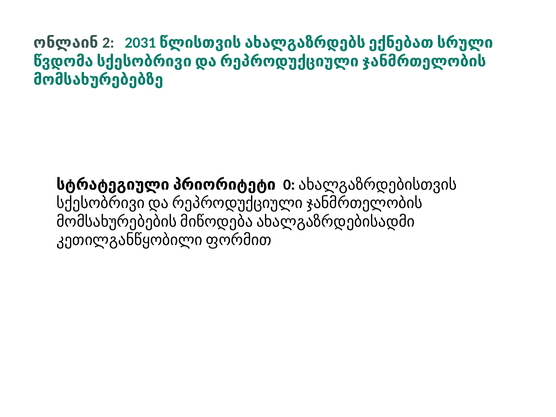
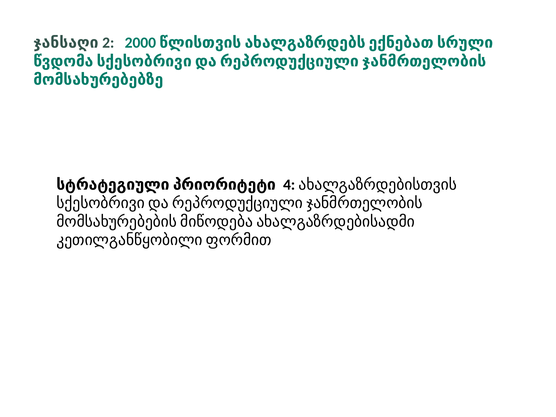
ონლაინ: ონლაინ -> ჯანსაღი (66, 43)
2031: 2031 -> 2000 (140, 43)
0: 0 -> 4 (289, 185)
